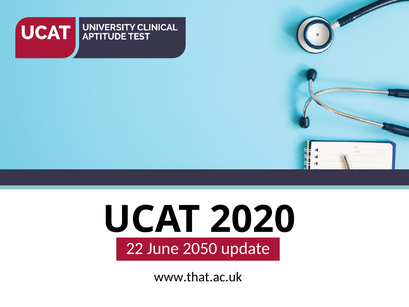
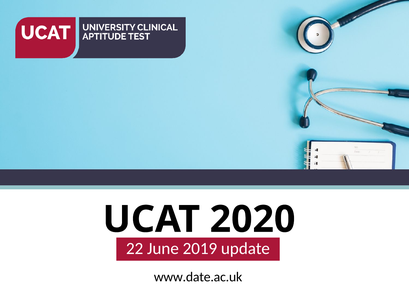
2050: 2050 -> 2019 (200, 248)
www.that.ac.uk: www.that.ac.uk -> www.date.ac.uk (198, 277)
